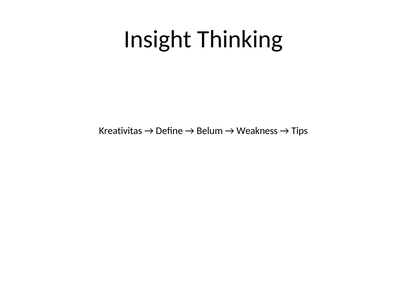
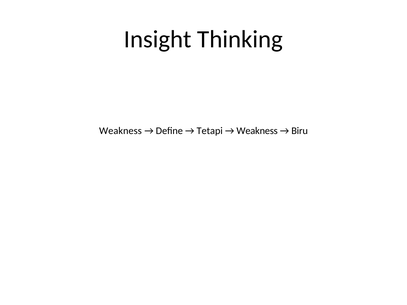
Kreativitas: Kreativitas -> Weakness (120, 131)
Belum: Belum -> Tetapi (210, 131)
Tips: Tips -> Biru (300, 131)
